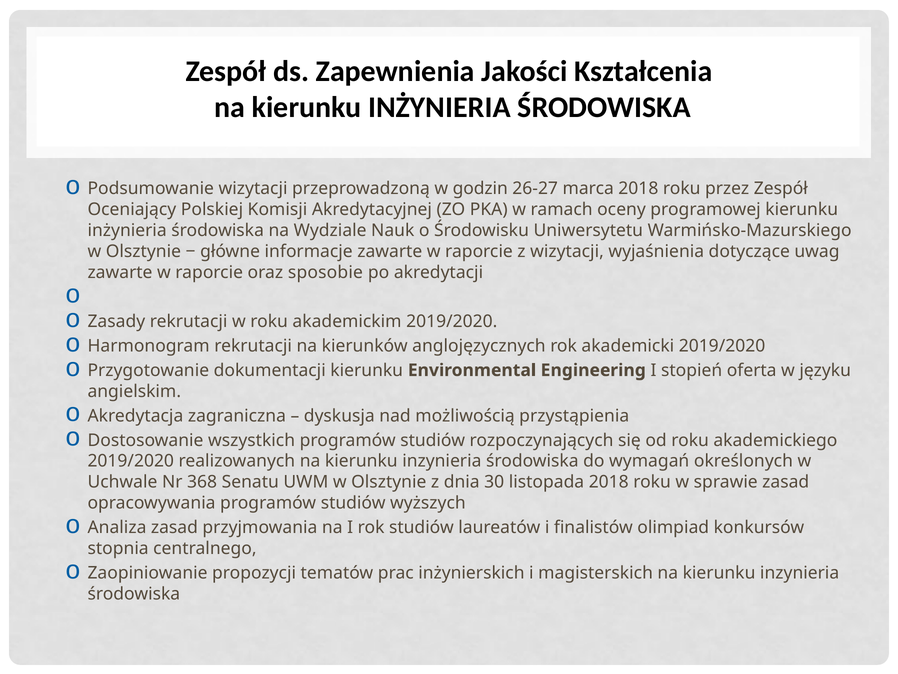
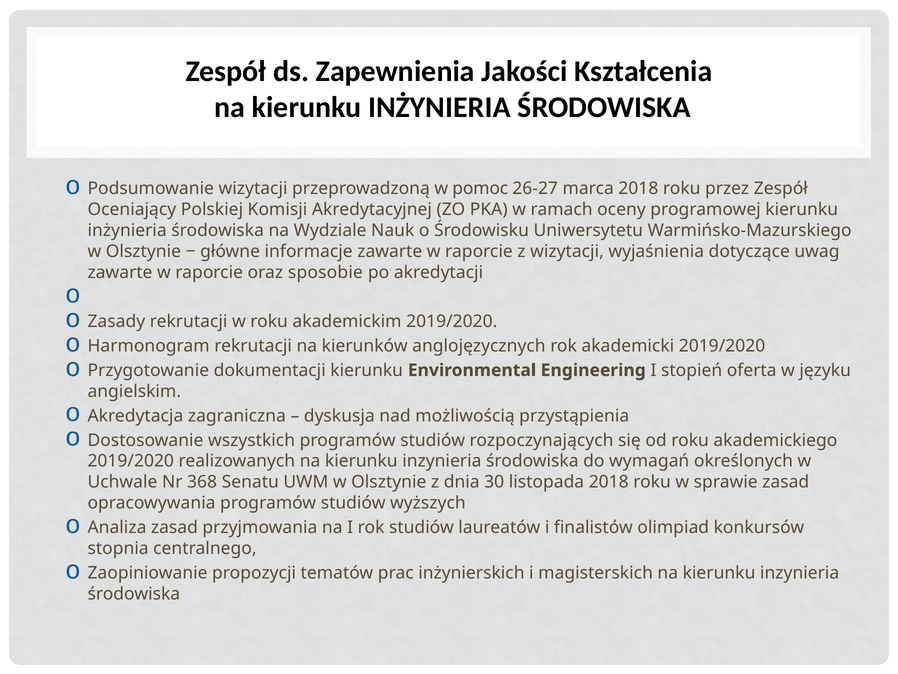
godzin: godzin -> pomoc (480, 188)
